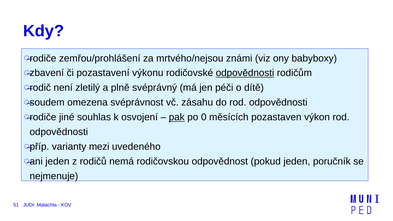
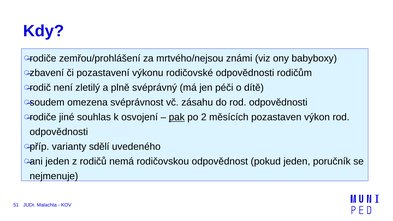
odpovědnosti underline: present -> none (245, 73)
0: 0 -> 2 (204, 117)
mezi: mezi -> sdělí (99, 147)
